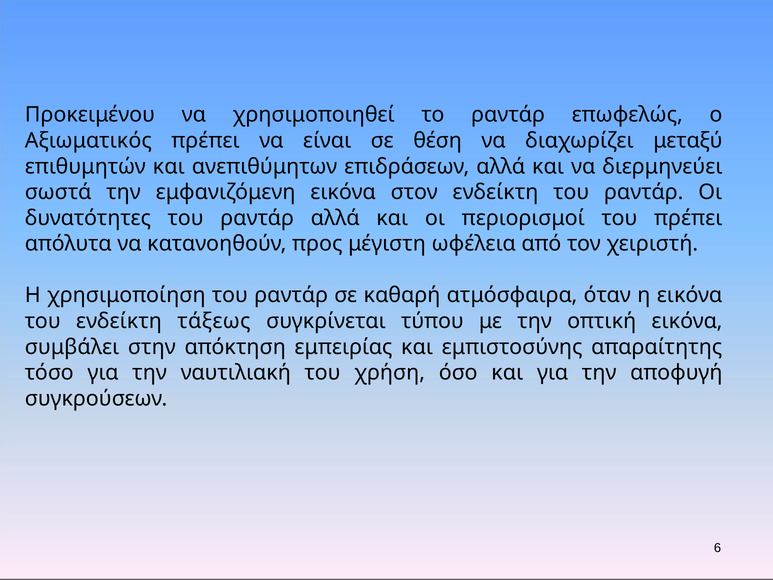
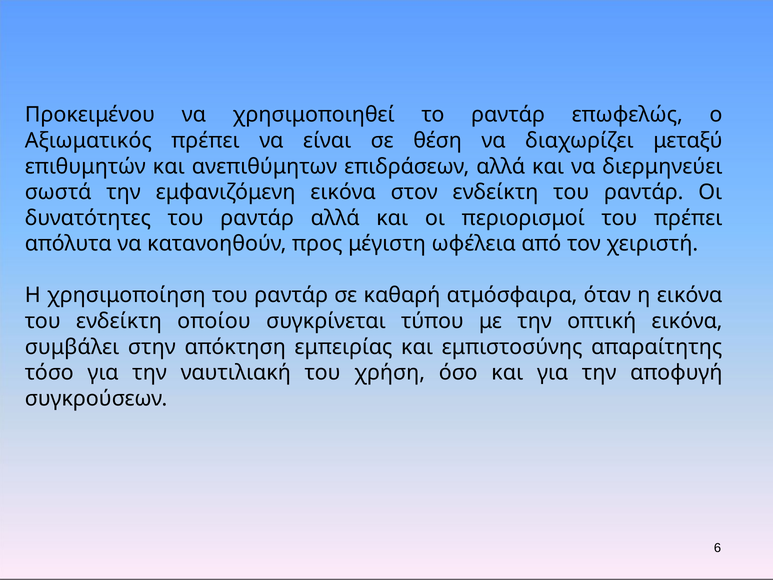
τάξεως: τάξεως -> οποίου (214, 321)
